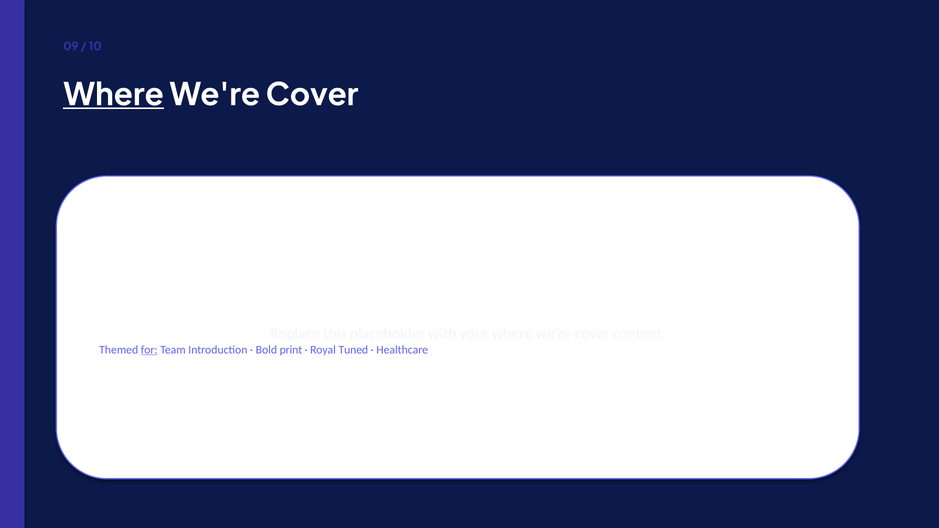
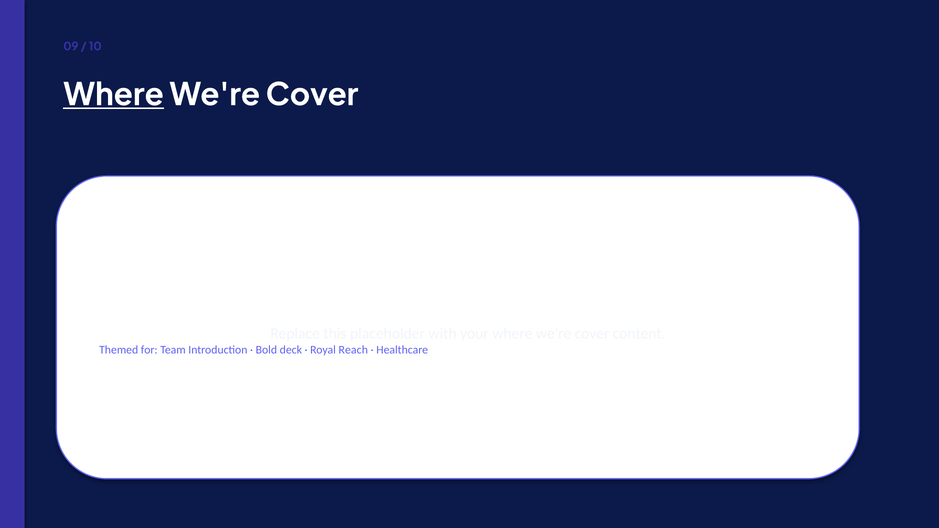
for underline: present -> none (149, 350)
print: print -> deck (291, 350)
Tuned: Tuned -> Reach (353, 350)
